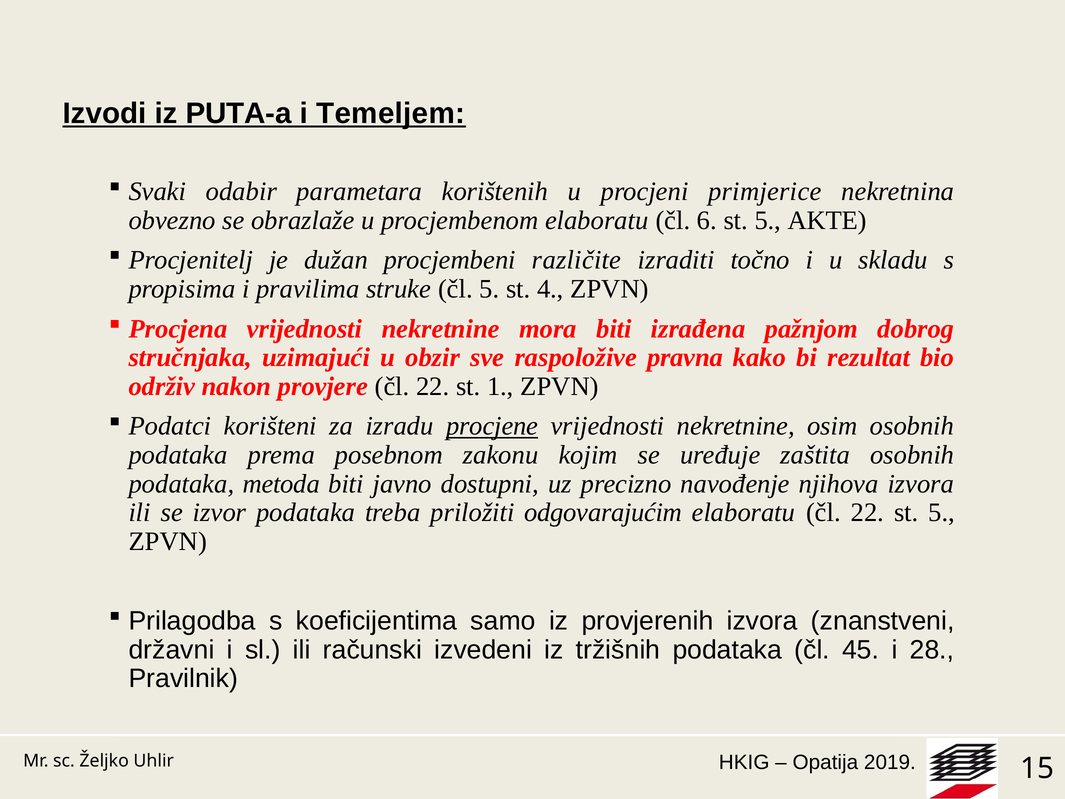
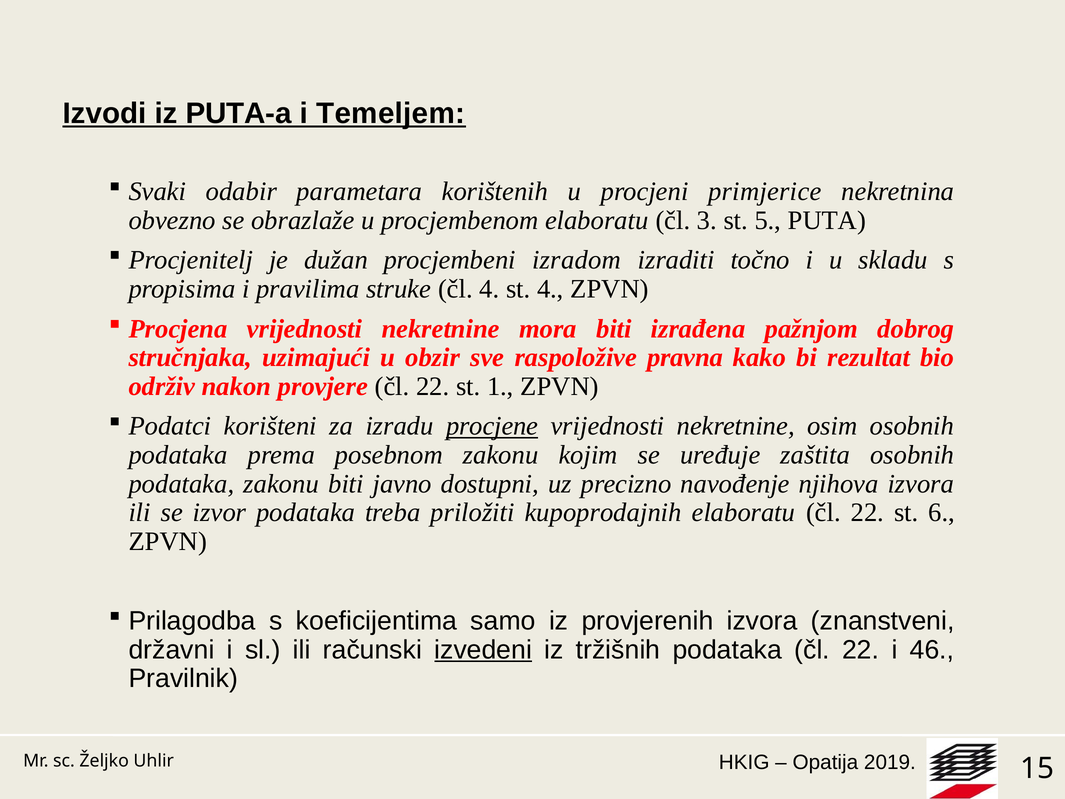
6: 6 -> 3 (707, 220)
AKTE: AKTE -> PUTA (827, 220)
različite: različite -> izradom (577, 260)
čl 5: 5 -> 4 (489, 289)
podataka metoda: metoda -> zakonu (281, 484)
odgovarajućim: odgovarajućim -> kupoprodajnih (603, 512)
22 st 5: 5 -> 6 (942, 512)
izvedeni underline: none -> present (483, 650)
podataka čl 45: 45 -> 22 (861, 650)
28: 28 -> 46 (932, 650)
